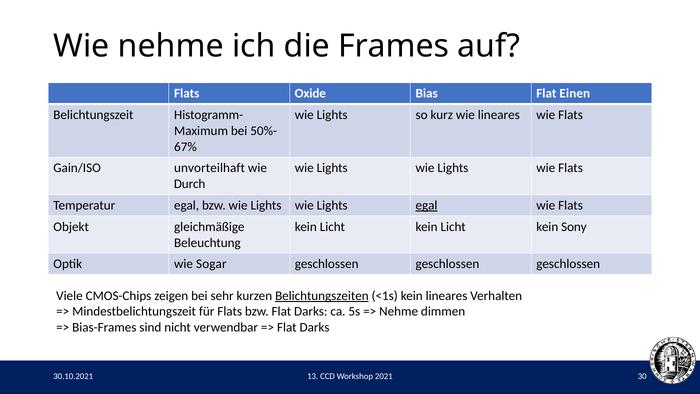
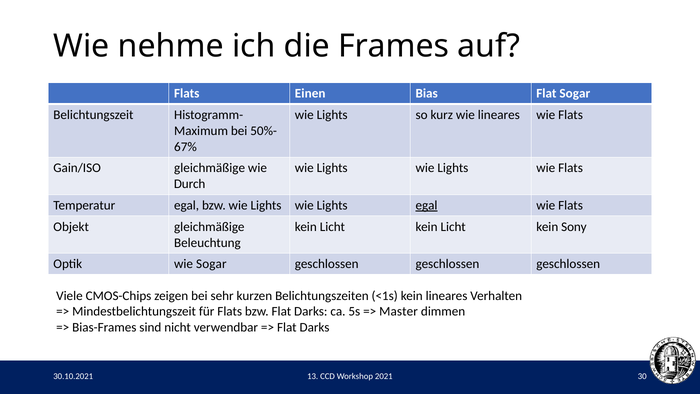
Oxide: Oxide -> Einen (310, 93)
Flat Einen: Einen -> Sogar (575, 93)
Gain/ISO unvorteilhaft: unvorteilhaft -> gleichmäßige (210, 168)
Belichtungszeiten underline: present -> none (322, 296)
Nehme: Nehme -> Master (399, 311)
